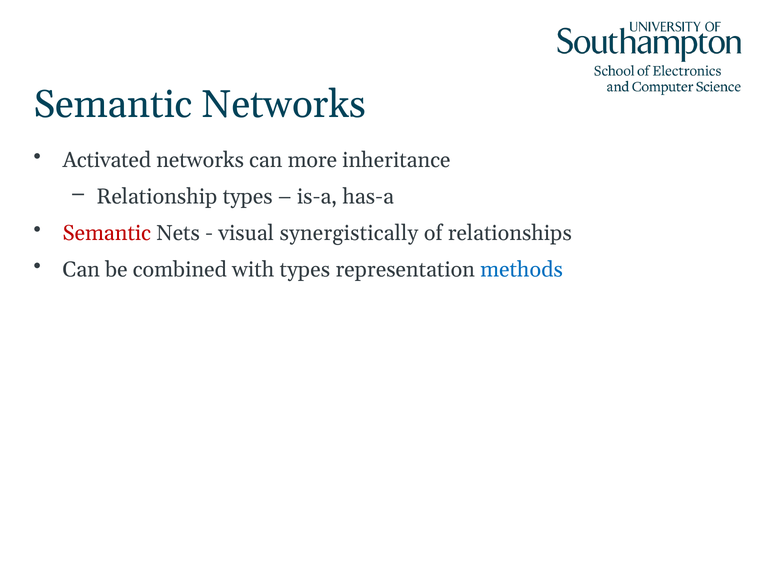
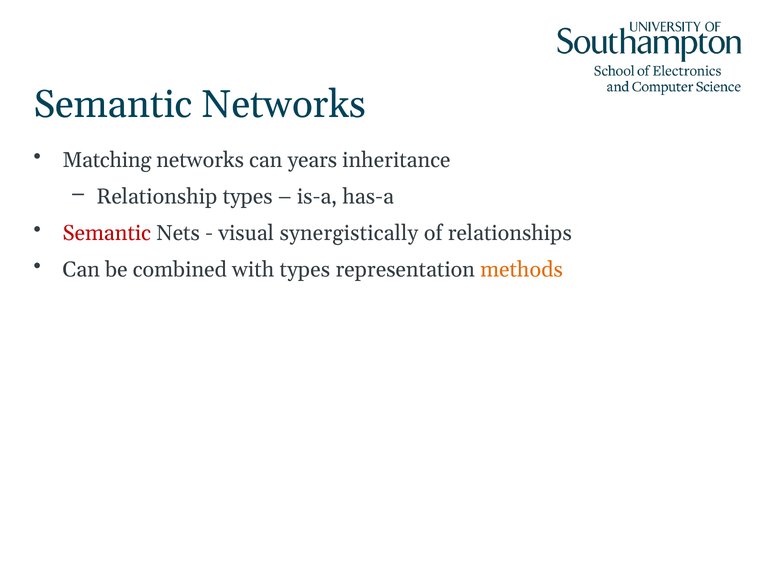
Activated: Activated -> Matching (107, 160)
more: more -> years (312, 160)
methods colour: blue -> orange (521, 270)
